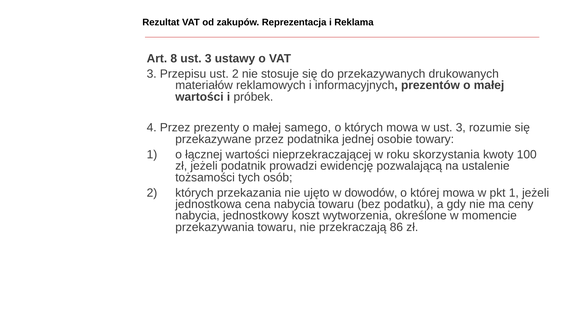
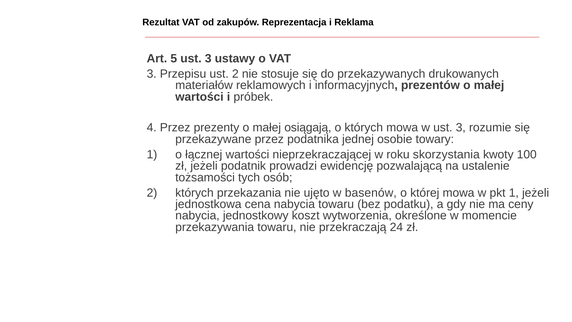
8: 8 -> 5 (174, 58)
samego: samego -> osiągają (308, 128)
dowodów: dowodów -> basenów (371, 193)
86: 86 -> 24 (396, 227)
